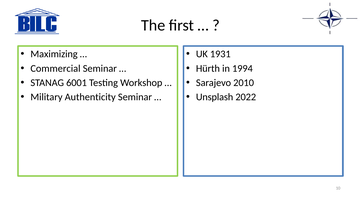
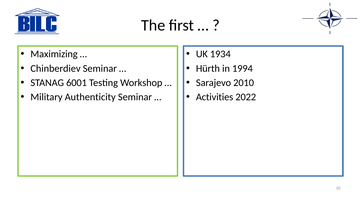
1931: 1931 -> 1934 (220, 54)
Commercial: Commercial -> Chinberdiev (56, 68)
Unsplash: Unsplash -> Activities (215, 97)
